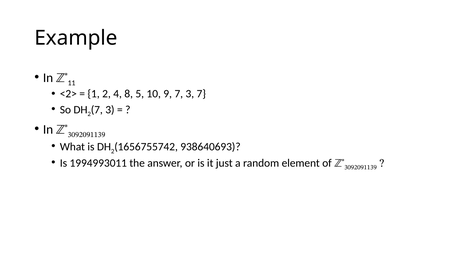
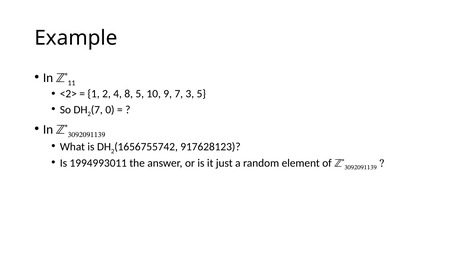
3 7: 7 -> 5 (201, 94)
2 7 3: 3 -> 0 (110, 110)
938640693: 938640693 -> 917628123 (210, 147)
